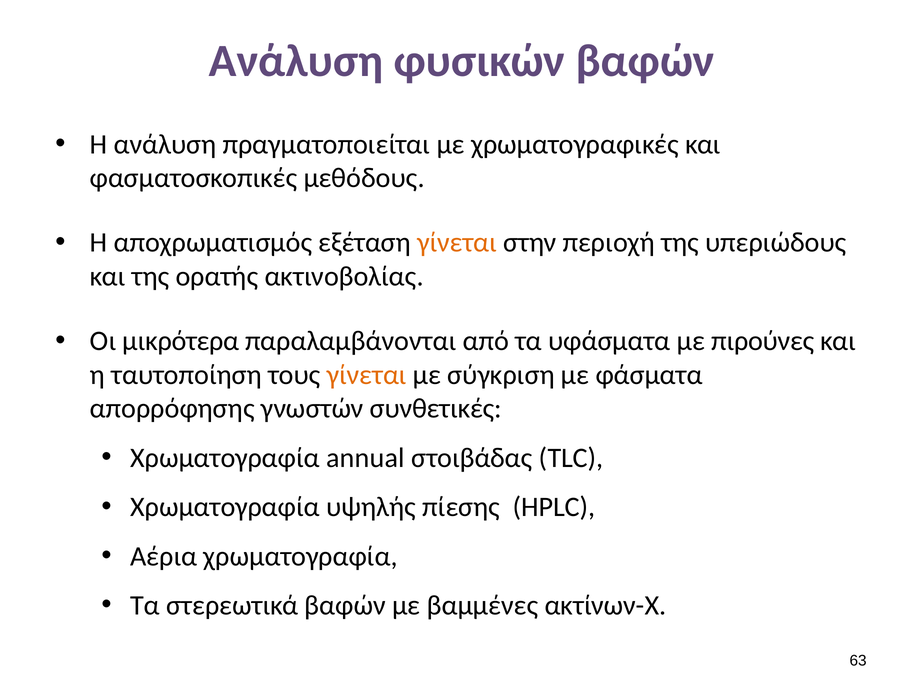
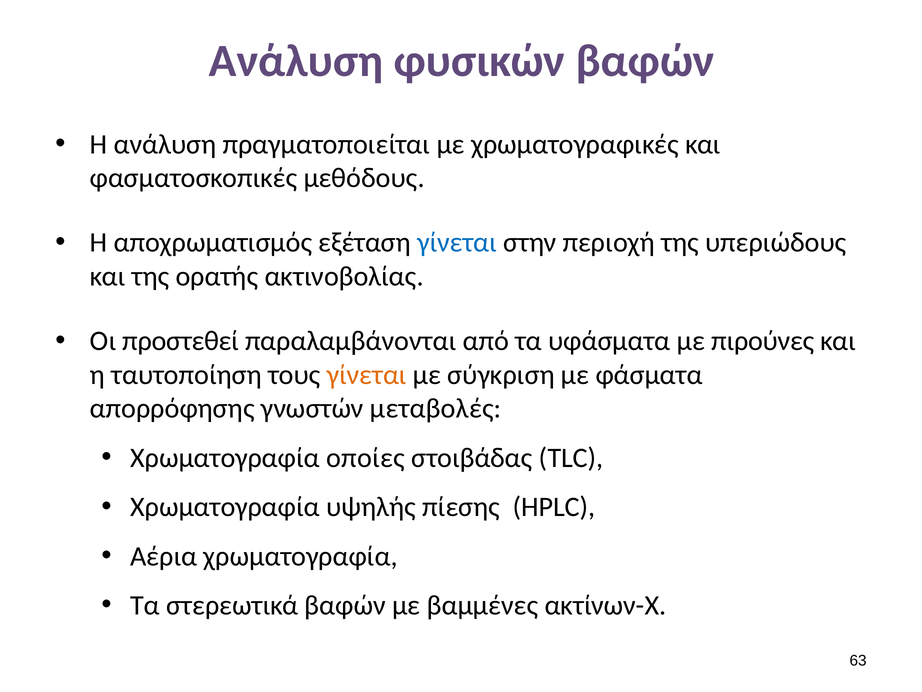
γίνεται colour: orange -> blue (457, 242)
μικρότερα: μικρότερα -> προστεθεί (181, 341)
συνθετικές: συνθετικές -> μεταβολές (436, 408)
annual: annual -> οποίες (366, 458)
